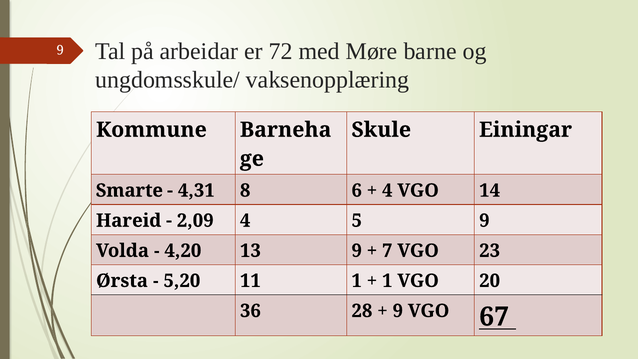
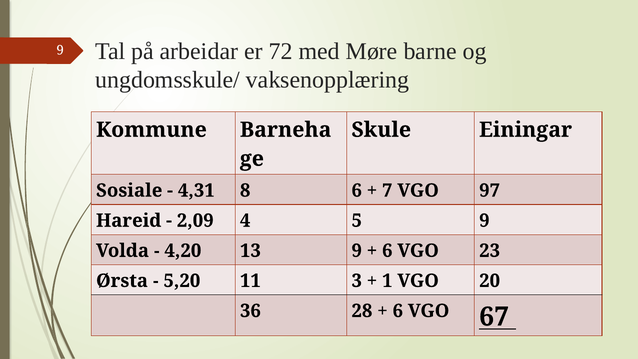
Smarte: Smarte -> Sosiale (129, 190)
4: 4 -> 7 (387, 190)
14: 14 -> 97 (490, 190)
7: 7 -> 6 (387, 251)
11 1: 1 -> 3 (357, 281)
9: 9 -> 6 (398, 311)
